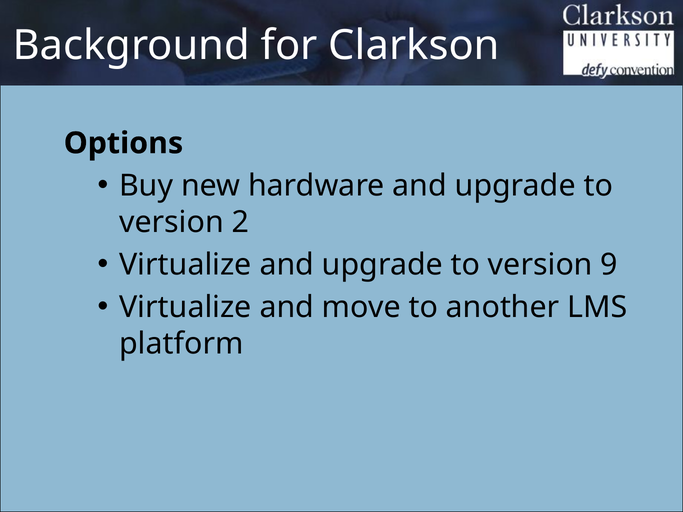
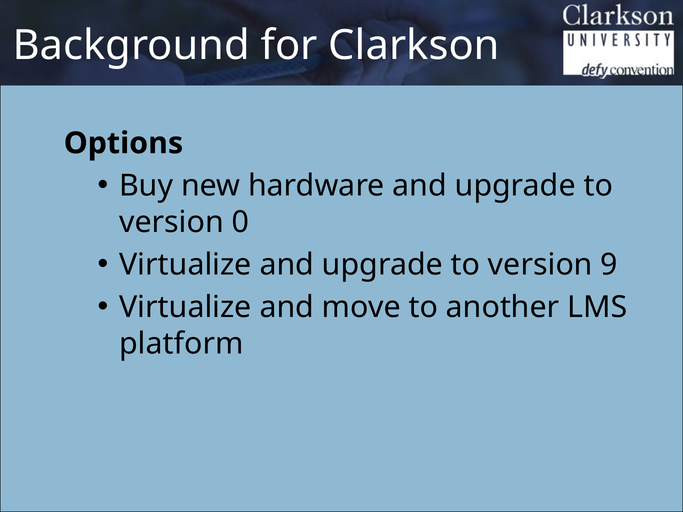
2: 2 -> 0 (240, 222)
